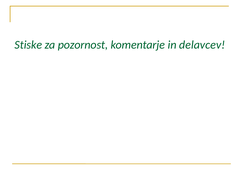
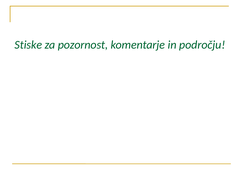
delavcev: delavcev -> področju (202, 45)
